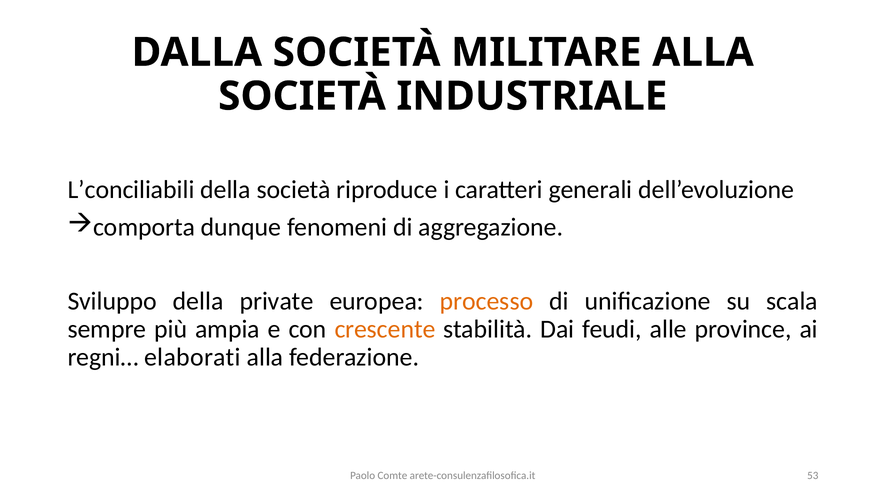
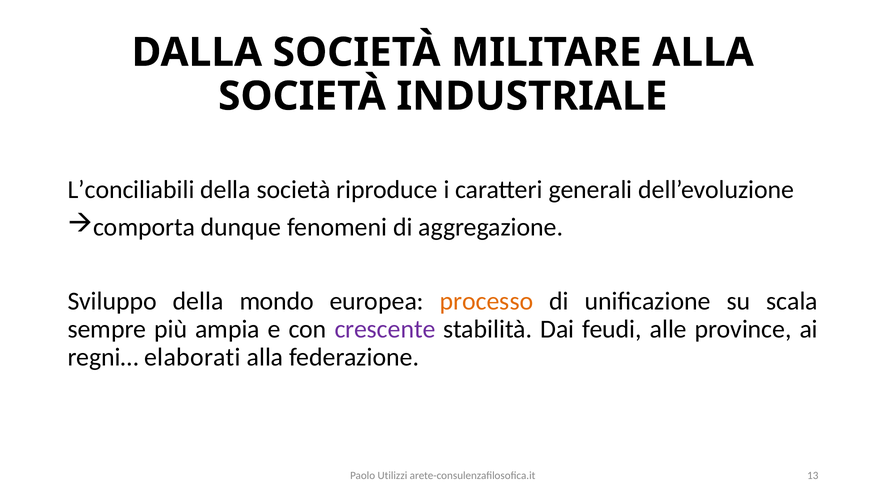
private: private -> mondo (277, 302)
crescente colour: orange -> purple (385, 329)
Comte: Comte -> Utilizzi (392, 476)
53: 53 -> 13 (813, 476)
